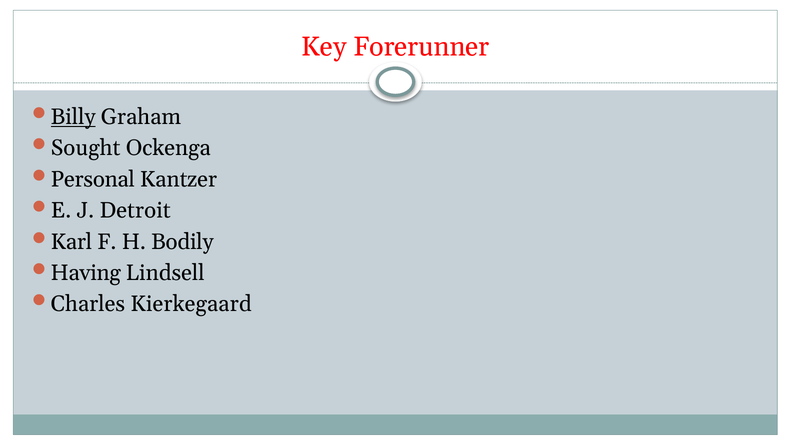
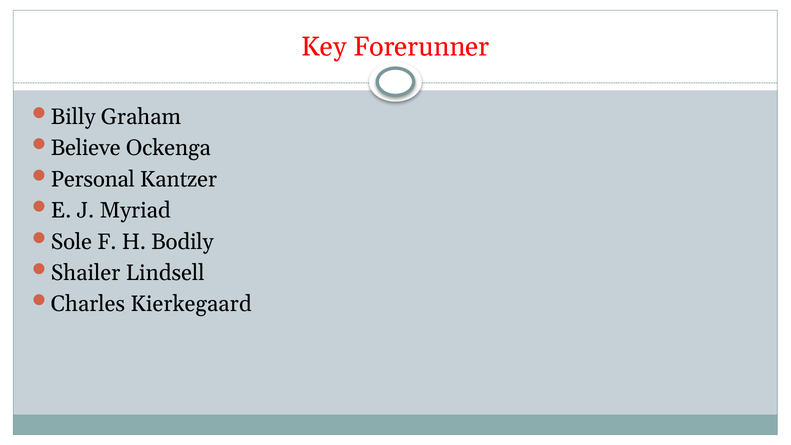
Billy underline: present -> none (73, 117)
Sought: Sought -> Believe (86, 148)
Detroit: Detroit -> Myriad (135, 210)
Karl: Karl -> Sole (71, 242)
Having: Having -> Shailer (86, 273)
